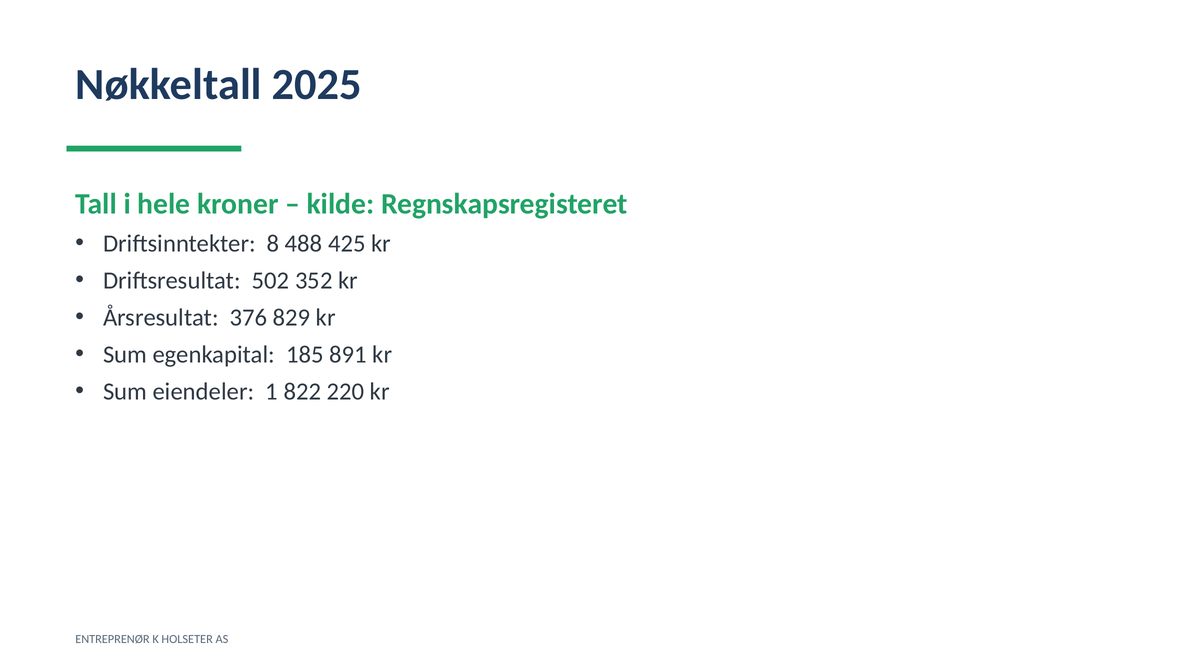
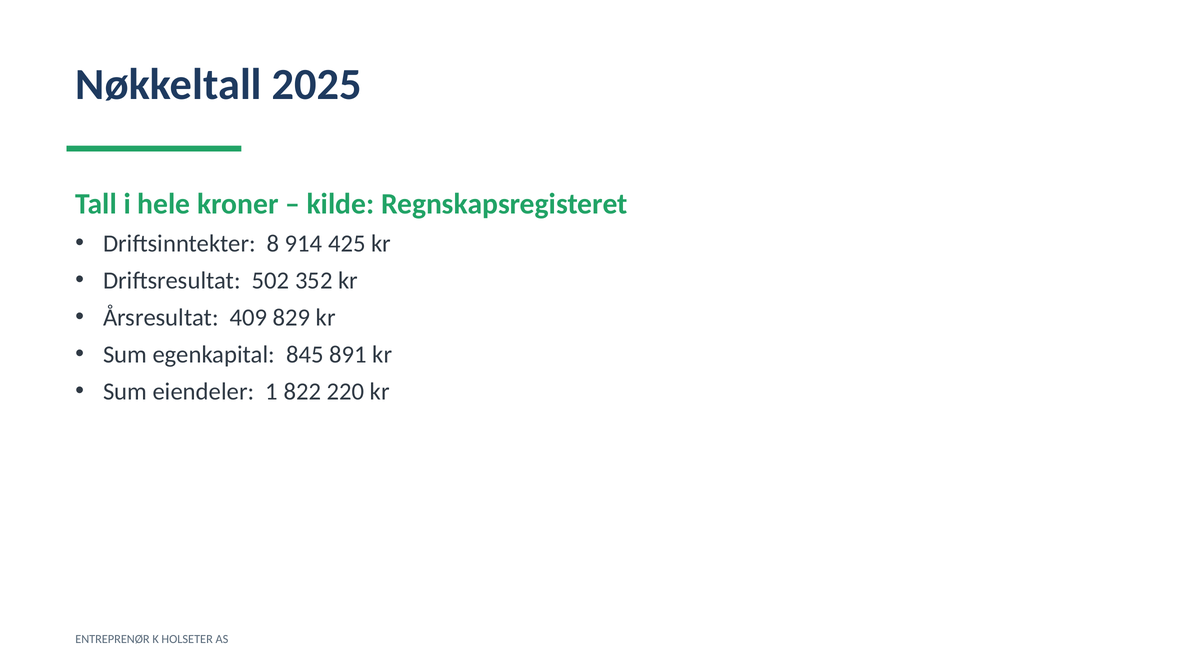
488: 488 -> 914 (304, 243)
376: 376 -> 409 (248, 318)
185: 185 -> 845 (305, 355)
